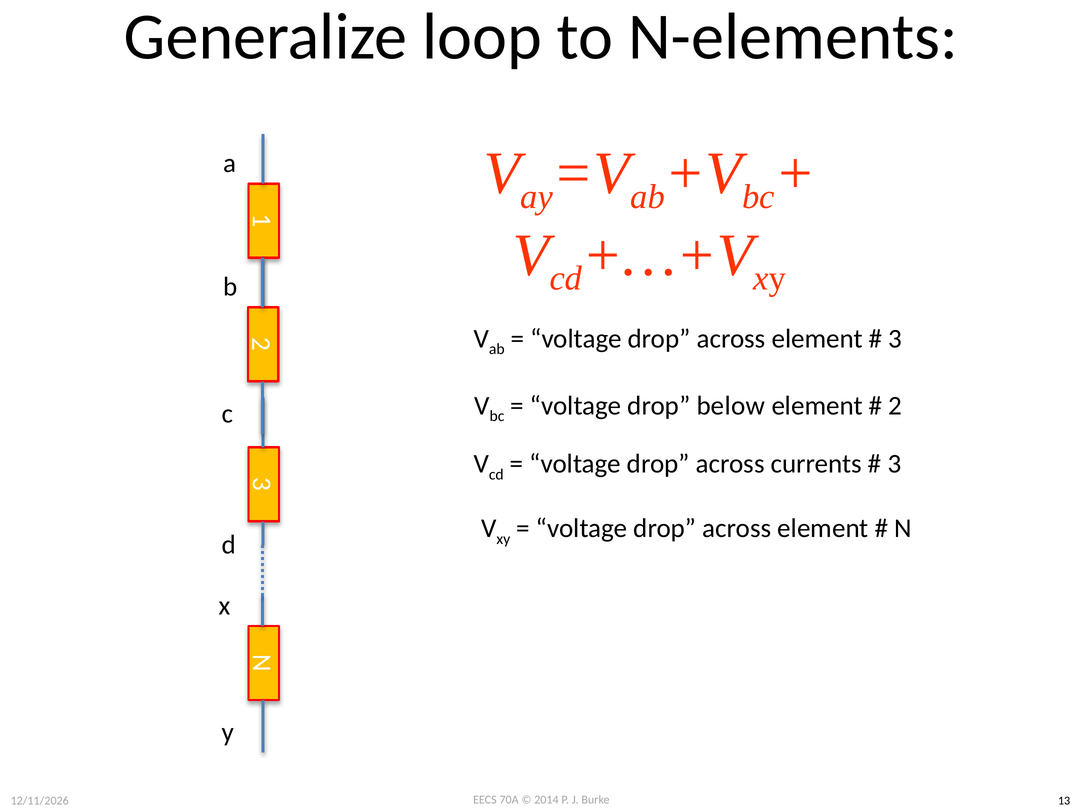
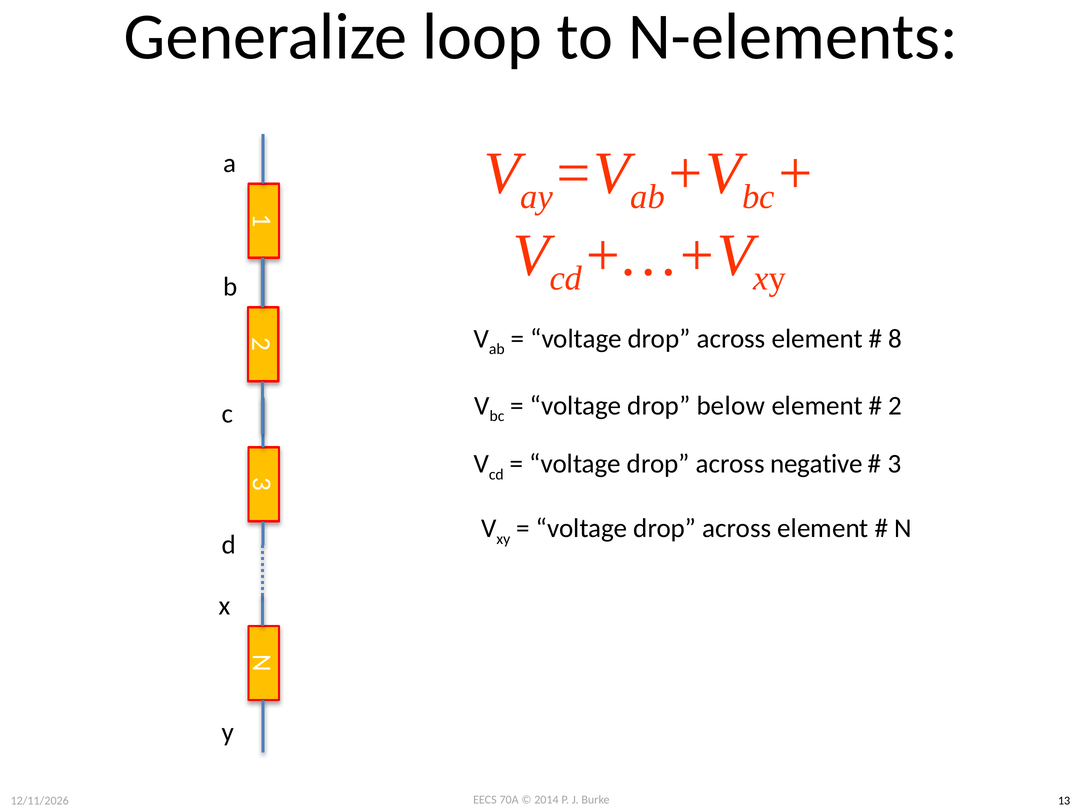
3: 3 -> 8 (895, 339)
currents: currents -> negative (816, 464)
